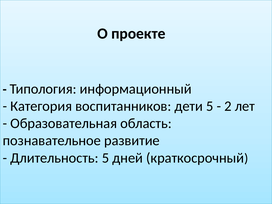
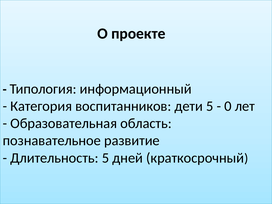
2: 2 -> 0 (228, 106)
